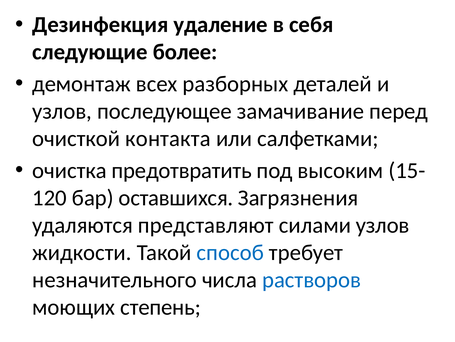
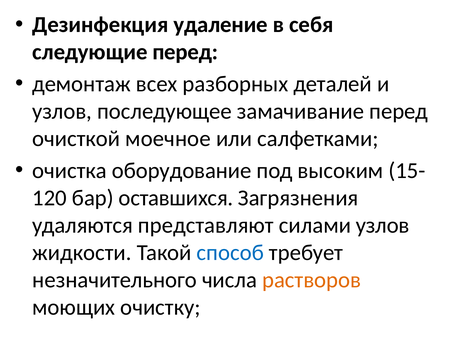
следующие более: более -> перед (185, 52)
контакта: контакта -> моечное (168, 138)
предотвратить: предотвратить -> оборудование (182, 170)
растворов colour: blue -> orange (312, 279)
степень: степень -> очистку (161, 307)
